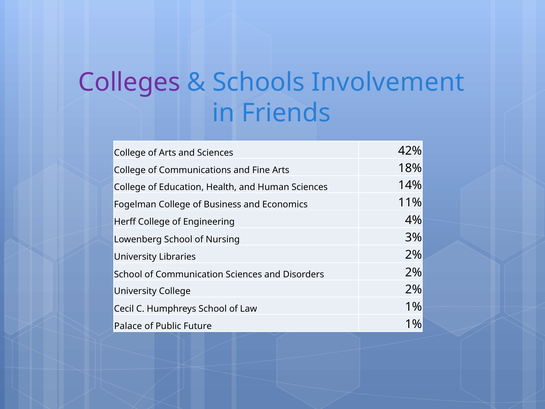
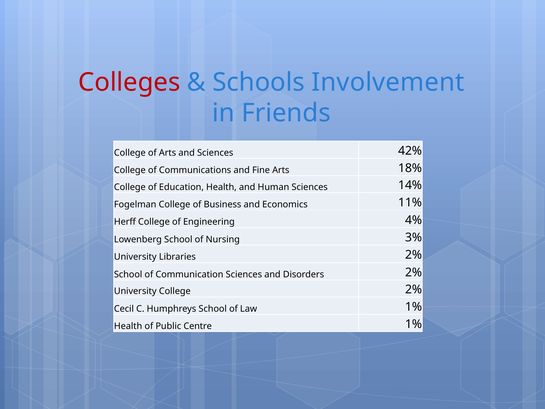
Colleges colour: purple -> red (129, 82)
Palace: Palace -> Health (128, 326)
Future: Future -> Centre (198, 326)
